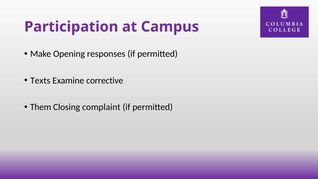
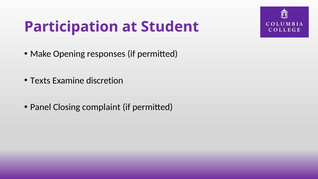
Campus: Campus -> Student (170, 27)
corrective: corrective -> discretion (105, 80)
Them: Them -> Panel (41, 107)
